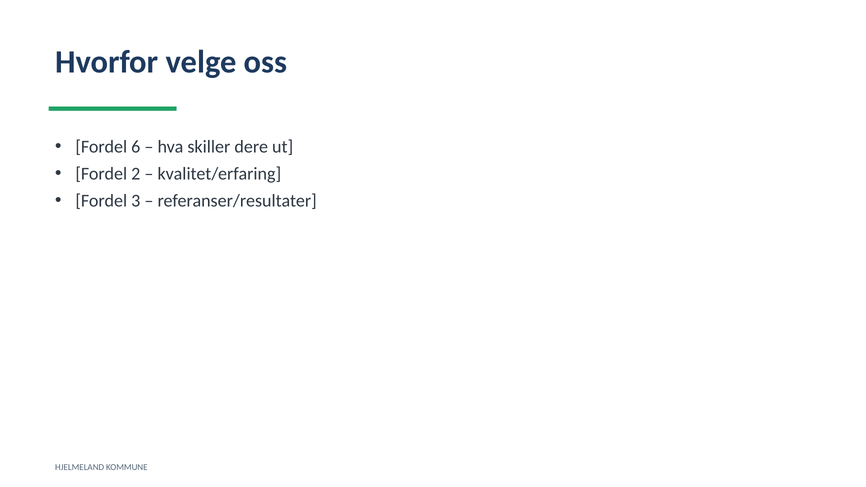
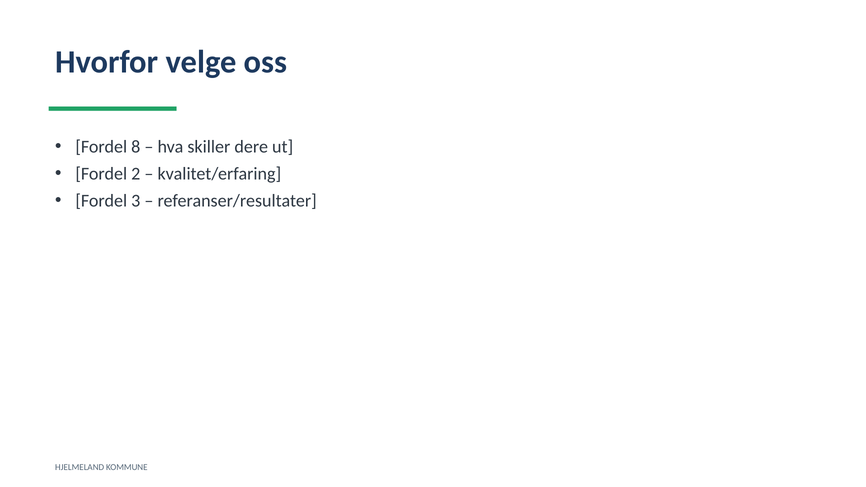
6: 6 -> 8 (136, 147)
